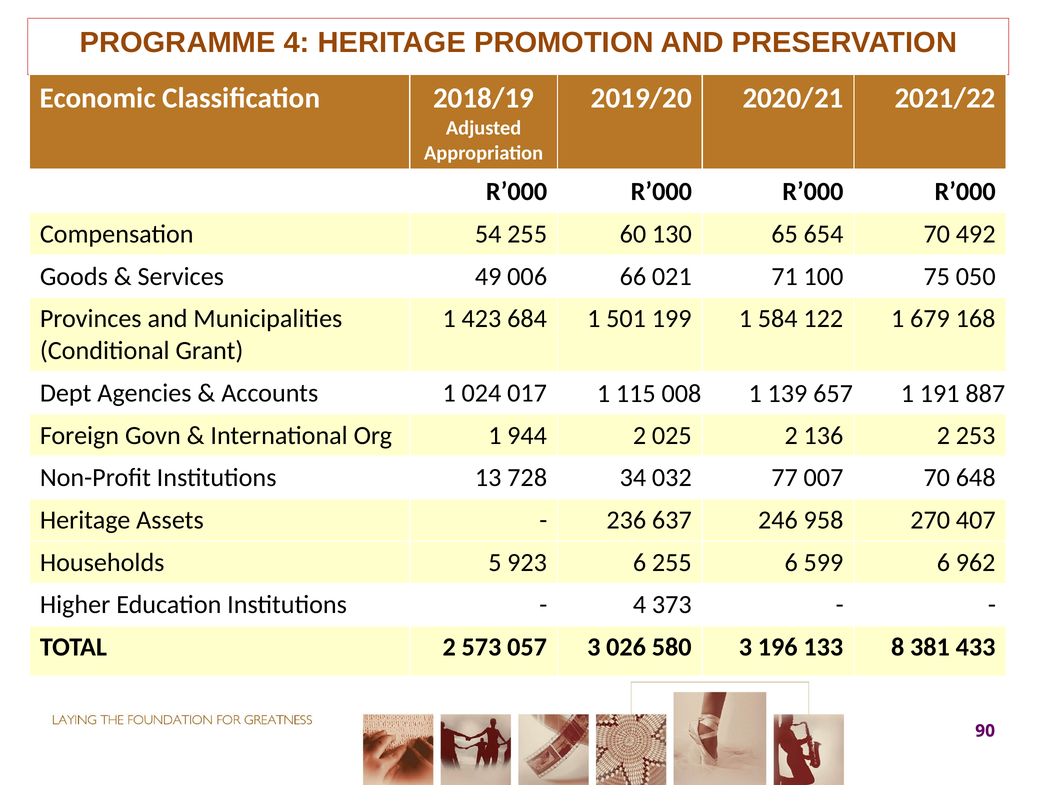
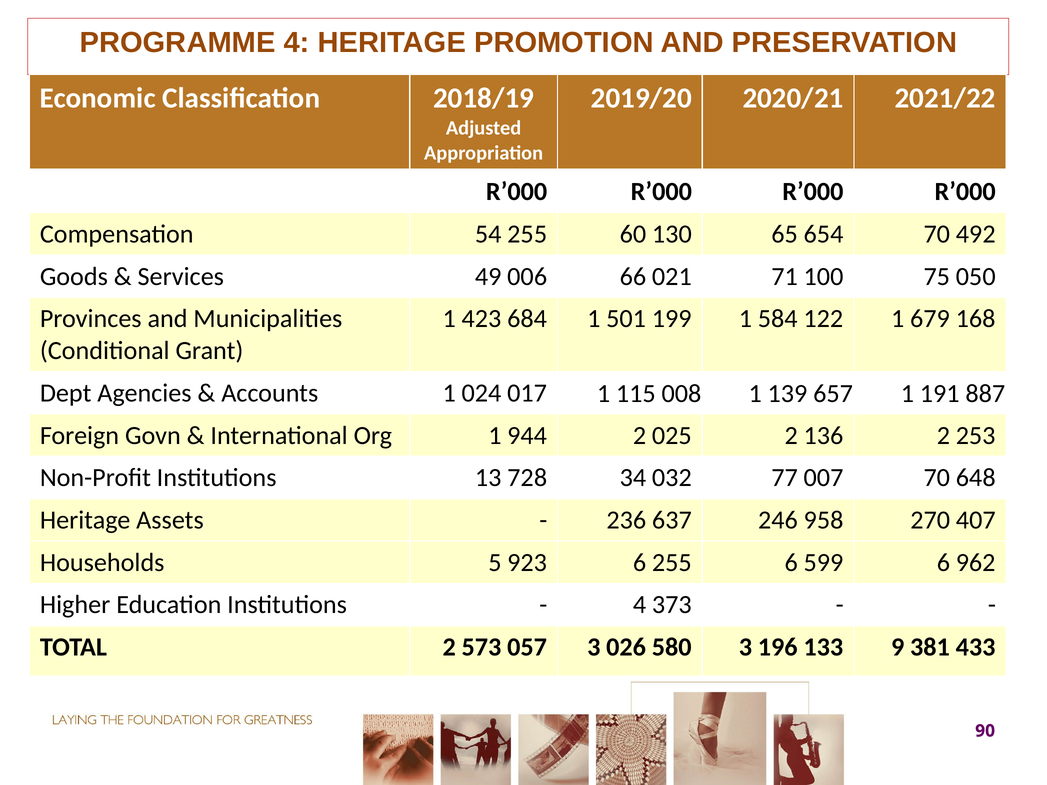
8: 8 -> 9 (898, 647)
